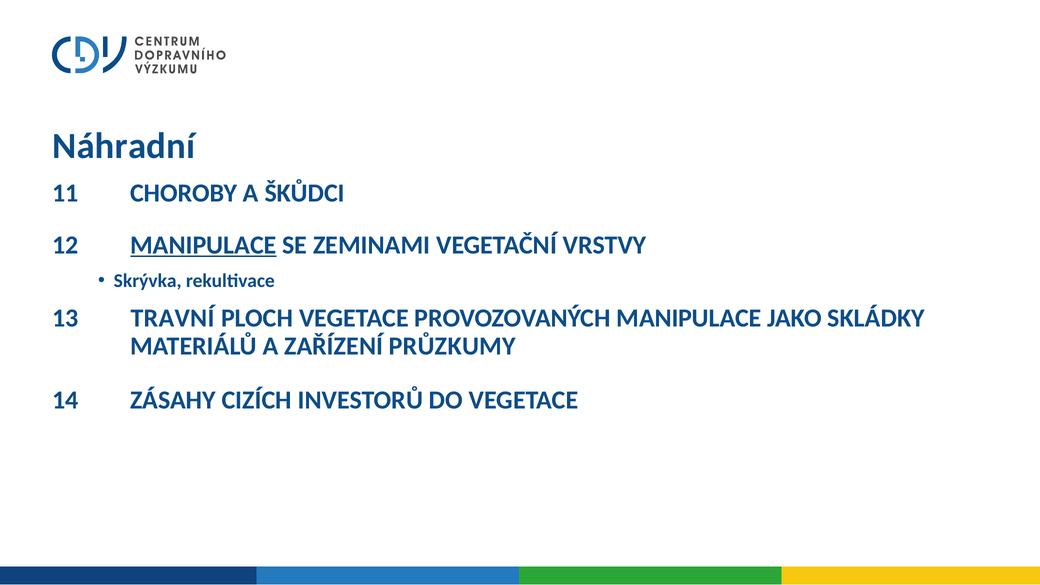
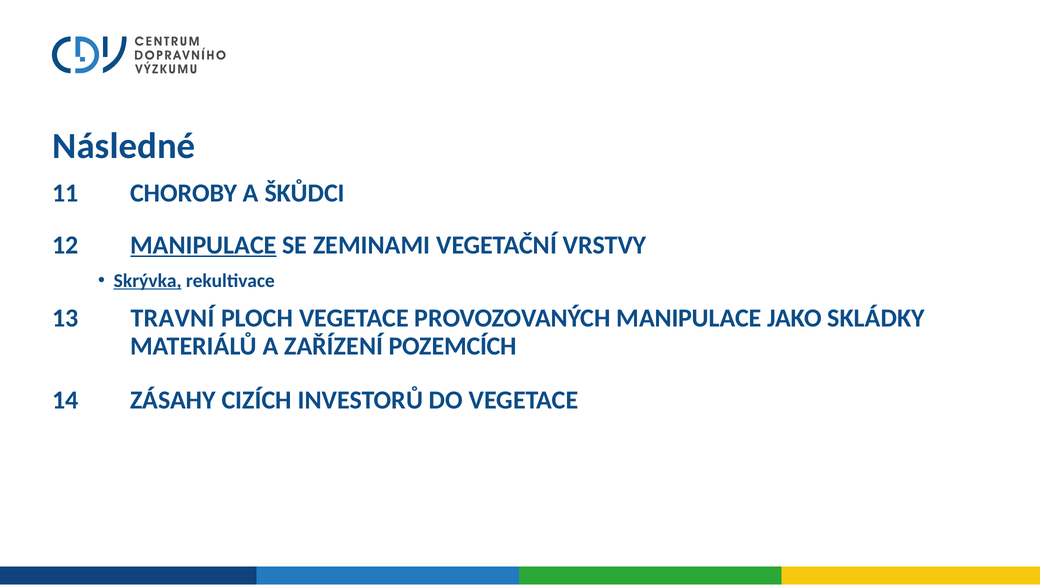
Náhradní: Náhradní -> Následné (124, 146)
Skrývka underline: none -> present (148, 281)
PRŮZKUMY: PRŮZKUMY -> POZEMCÍCH (453, 346)
